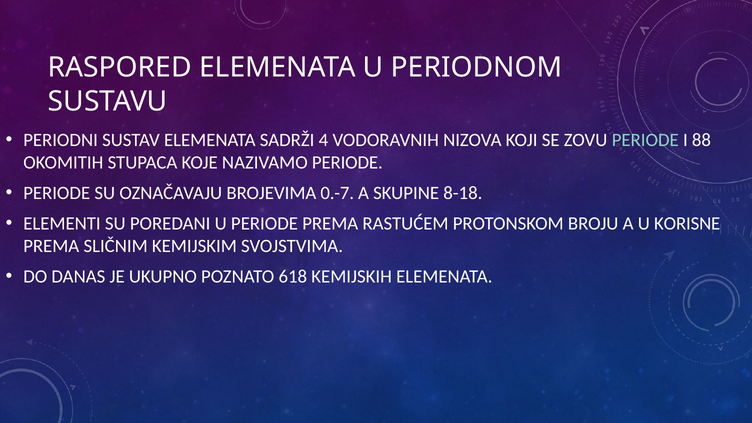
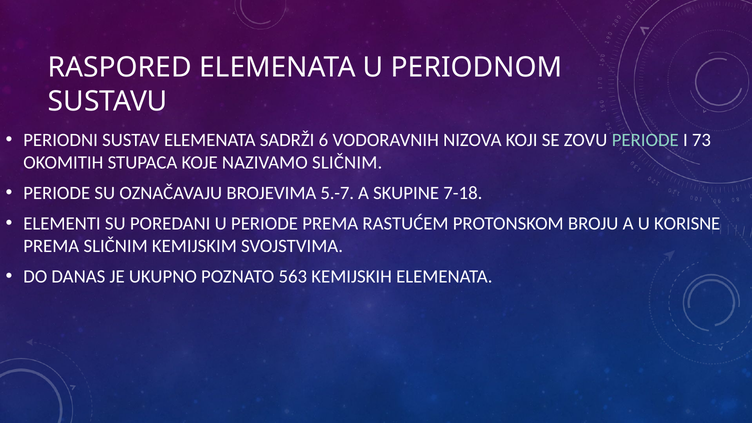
4: 4 -> 6 (324, 140)
88: 88 -> 73 (701, 140)
NAZIVAMO PERIODE: PERIODE -> SLIČNIM (347, 163)
0.-7: 0.-7 -> 5.-7 (337, 193)
8-18: 8-18 -> 7-18 (463, 193)
618: 618 -> 563 (293, 276)
